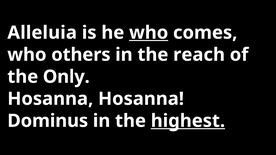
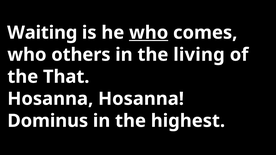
Alleluia: Alleluia -> Waiting (42, 33)
reach: reach -> living (199, 55)
Only: Only -> That (66, 77)
highest underline: present -> none (188, 121)
